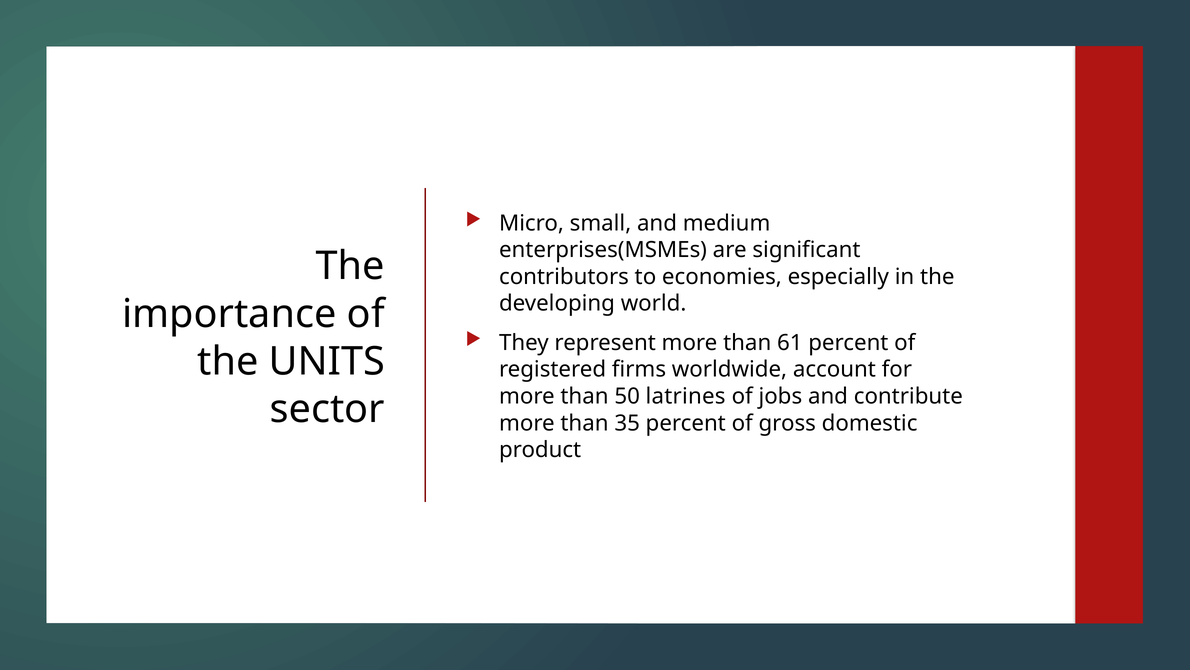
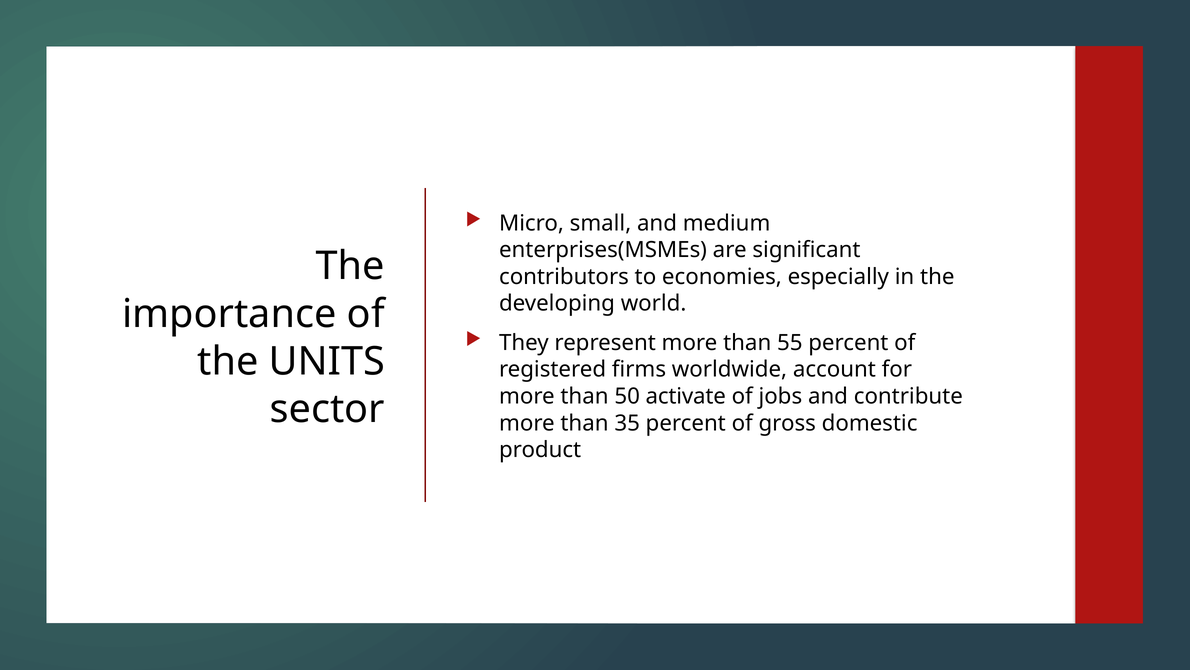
61: 61 -> 55 (790, 342)
latrines: latrines -> activate (686, 396)
